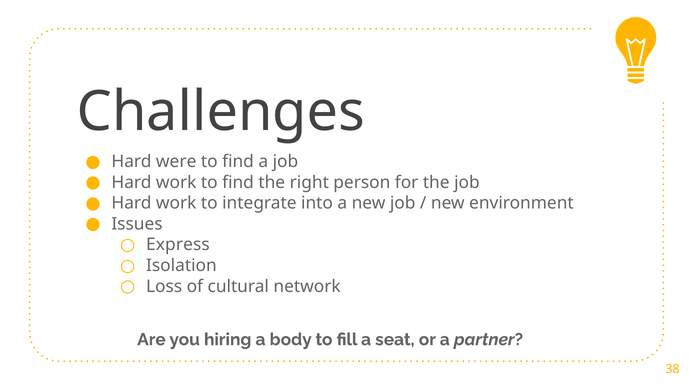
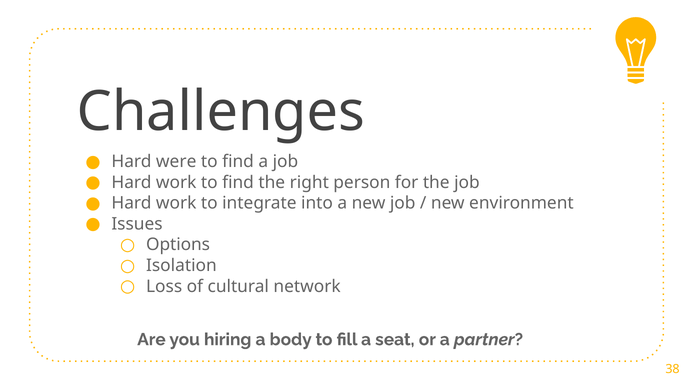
Express: Express -> Options (178, 245)
